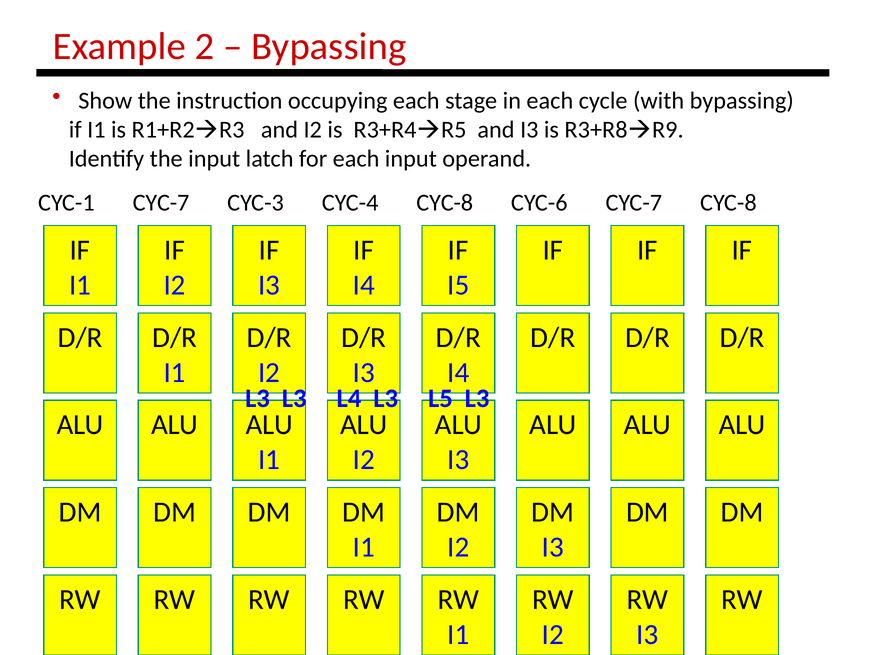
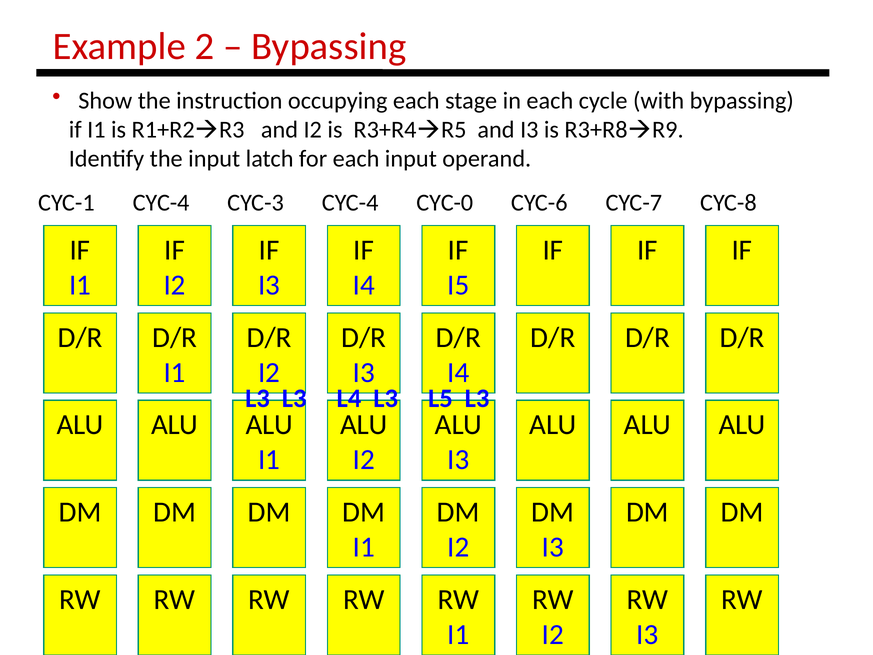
CYC-7: CYC-7 -> CYC-4 (161, 202)
CYC-8: CYC-8 -> CYC-0 (445, 202)
